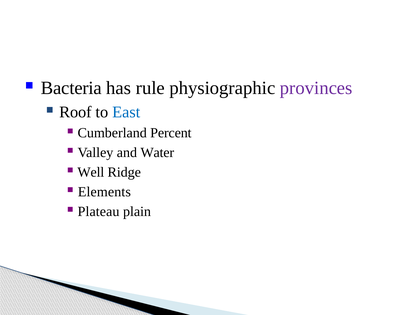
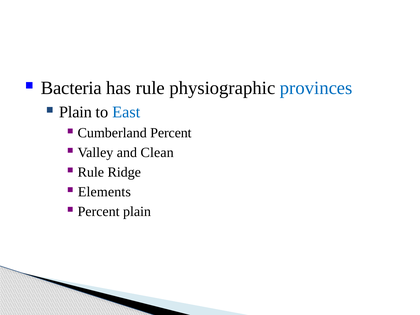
provinces colour: purple -> blue (316, 88)
Roof: Roof -> Plain (75, 112)
Water: Water -> Clean (157, 153)
Well: Well -> Rule (91, 172)
Plateau: Plateau -> Percent (99, 211)
